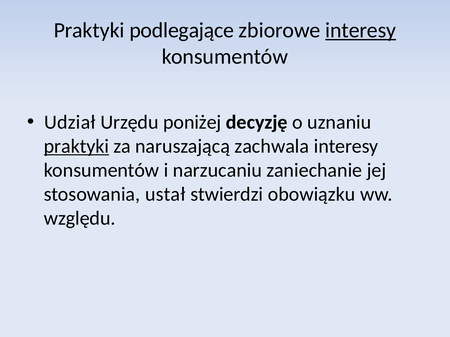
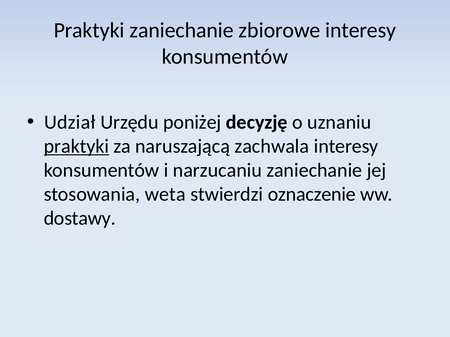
Praktyki podlegające: podlegające -> zaniechanie (182, 30)
interesy underline: present -> none (361, 30)
ustał: ustał -> weta (165, 195)
obowiązku: obowiązku -> oznaczenie (312, 195)
względu: względu -> dostawy (80, 219)
